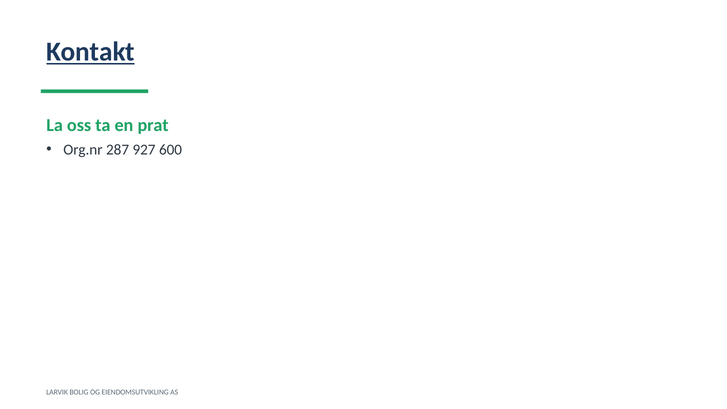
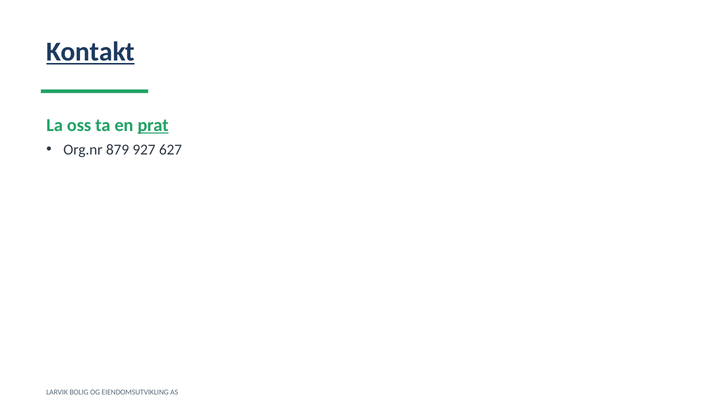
prat underline: none -> present (153, 125)
287: 287 -> 879 (118, 149)
600: 600 -> 627 (171, 149)
